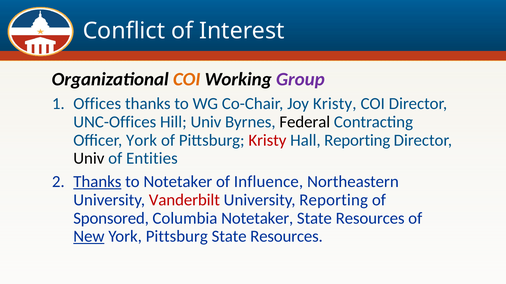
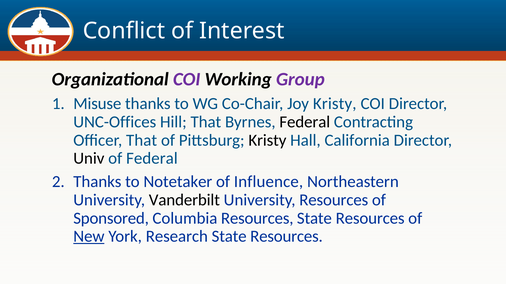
COI colour: orange -> purple (187, 79)
Offices: Offices -> Misuse (97, 104)
Hill Univ: Univ -> That (206, 122)
Officer York: York -> That (142, 140)
Kristy colour: red -> black (267, 140)
Hall Reporting: Reporting -> California (357, 140)
of Entities: Entities -> Federal (152, 159)
Thanks underline: present -> none (97, 182)
Vanderbilt colour: red -> black (184, 200)
University Reporting: Reporting -> Resources (334, 200)
Columbia Notetaker: Notetaker -> Resources (257, 219)
York Pittsburg: Pittsburg -> Research (177, 237)
